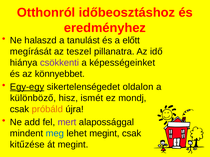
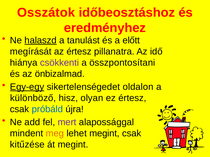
Otthonról: Otthonról -> Osszátok (46, 13)
halaszd underline: none -> present (41, 40)
az teszel: teszel -> értesz (79, 52)
képességeinket: képességeinket -> összpontosítani (122, 63)
könnyebbet: könnyebbet -> önbizalmad (60, 74)
ismét: ismét -> olyan (92, 98)
ez mondj: mondj -> értesz (132, 98)
próbáld colour: orange -> blue (47, 110)
meg colour: blue -> orange (55, 134)
